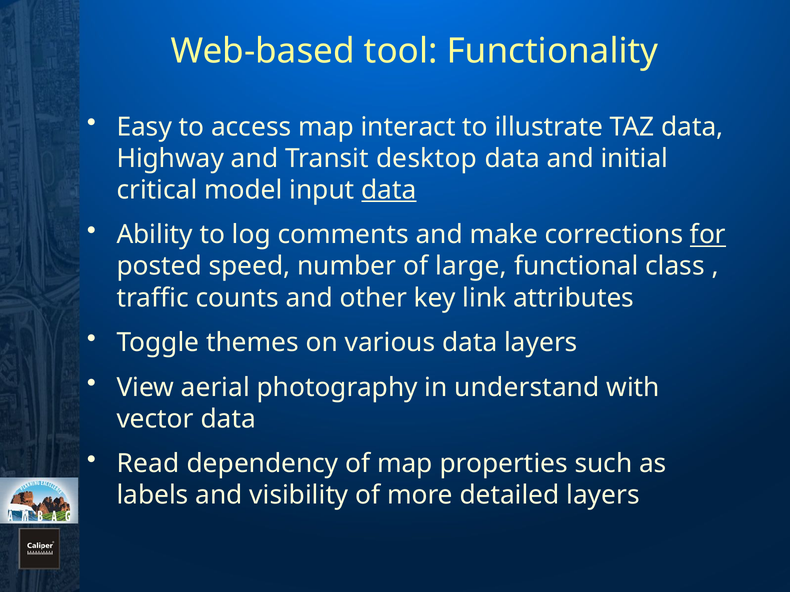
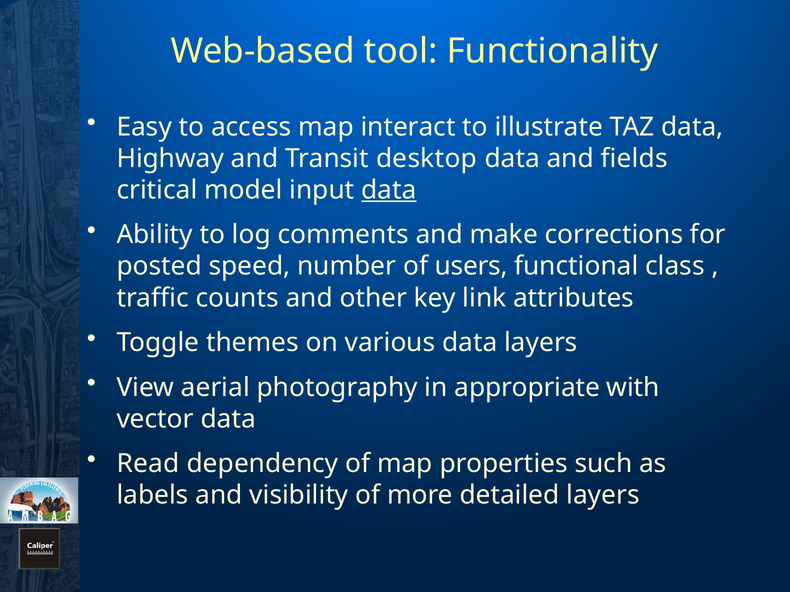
initial: initial -> fields (634, 159)
for underline: present -> none (708, 235)
large: large -> users (471, 267)
understand: understand -> appropriate (527, 388)
